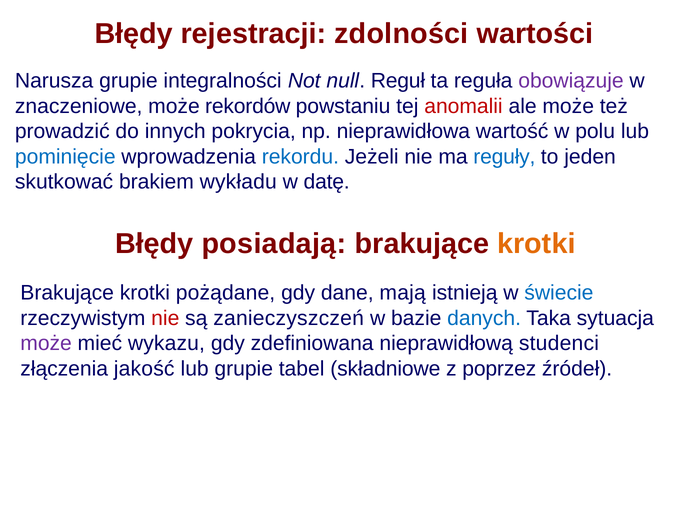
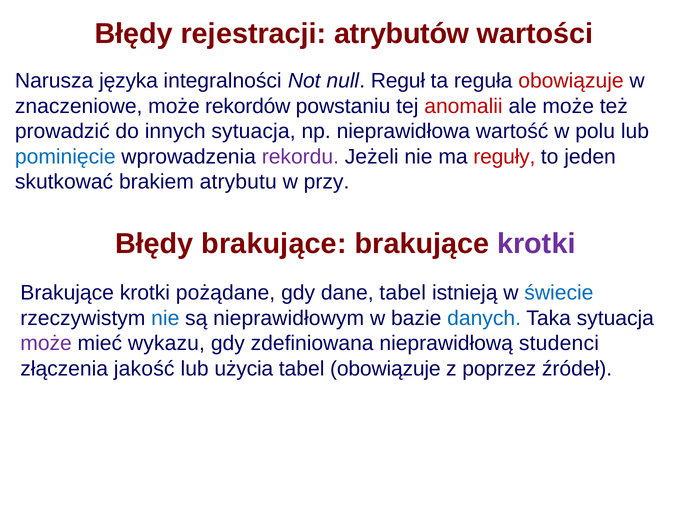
zdolności: zdolności -> atrybutów (402, 34)
Narusza grupie: grupie -> języka (129, 81)
obowiązuje colour: purple -> red (571, 81)
innych pokrycia: pokrycia -> sytuacja (254, 131)
rekordu colour: blue -> purple (300, 157)
reguły colour: blue -> red (504, 157)
wykładu: wykładu -> atrybutu (238, 182)
datę: datę -> przy (327, 182)
Błędy posiadają: posiadają -> brakujące (274, 244)
krotki colour: orange -> purple (536, 244)
dane mają: mają -> tabel (403, 293)
nie colour: red -> blue (165, 318)
zanieczyszczeń: zanieczyszczeń -> nieprawidłowym (289, 318)
lub grupie: grupie -> użycia (244, 369)
tabel składniowe: składniowe -> obowiązuje (385, 369)
